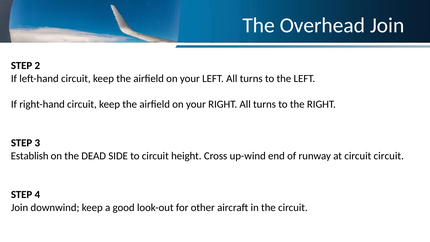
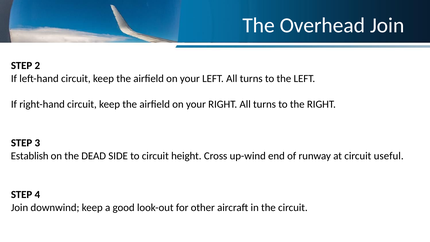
circuit circuit: circuit -> useful (389, 156)
